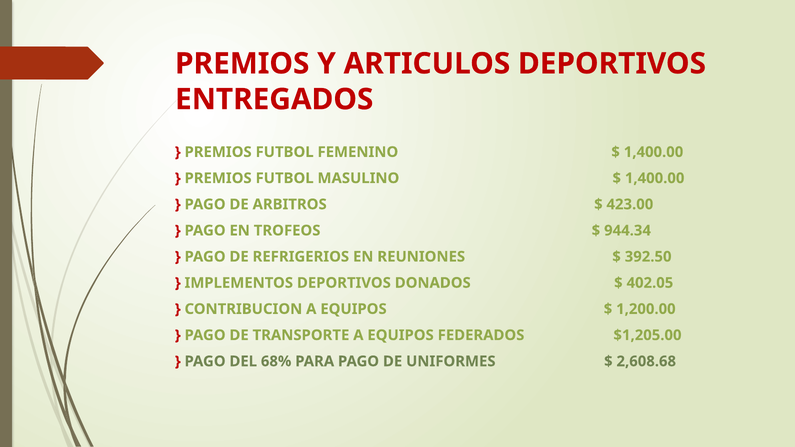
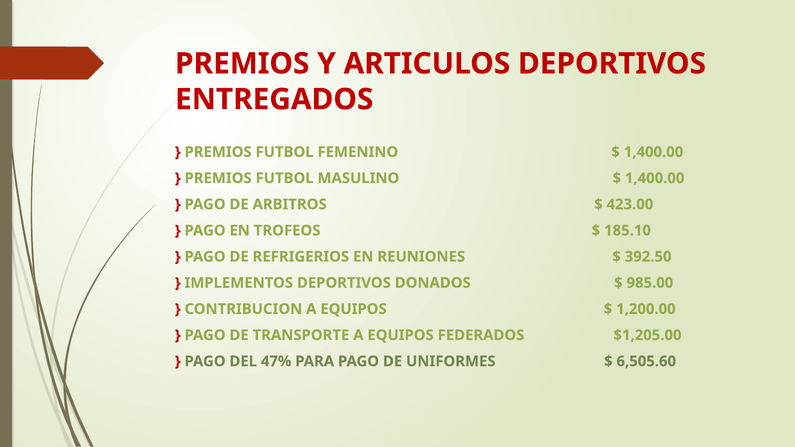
944.34: 944.34 -> 185.10 (628, 231)
402.05: 402.05 -> 985.00 (650, 283)
68%: 68% -> 47% (276, 361)
2,608.68: 2,608.68 -> 6,505.60 (646, 361)
